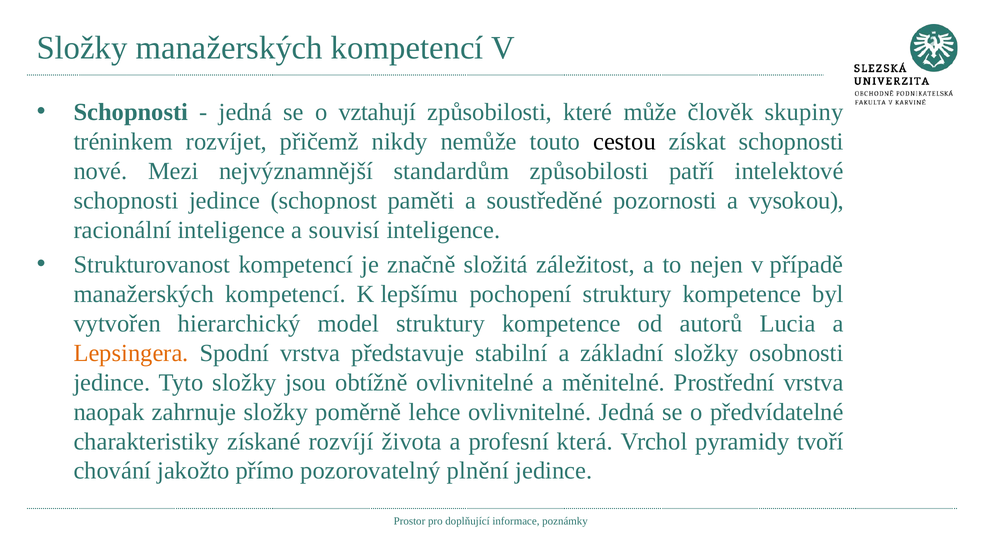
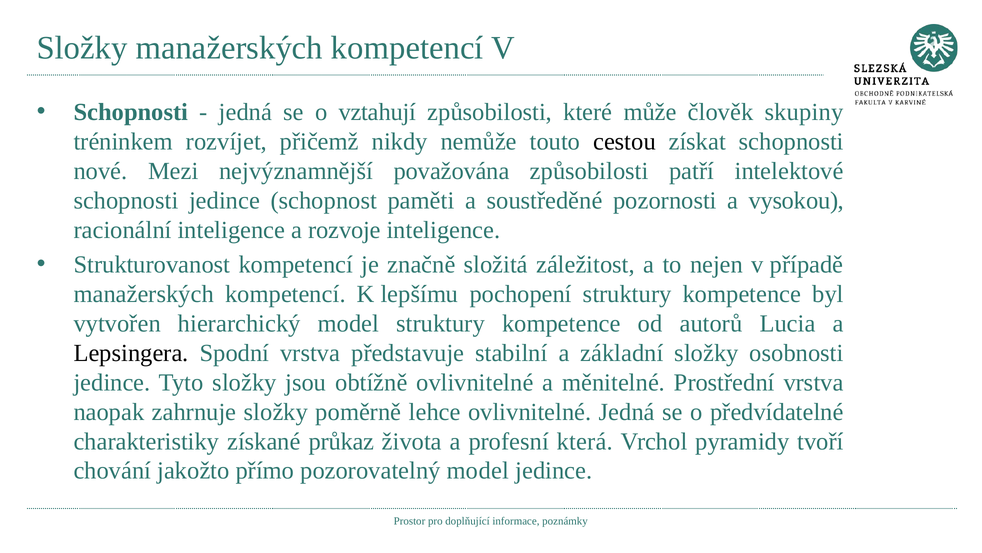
standardům: standardům -> považována (452, 171)
souvisí: souvisí -> rozvoje (344, 230)
Lepsingera colour: orange -> black (131, 353)
rozvíjí: rozvíjí -> průkaz (341, 441)
pozorovatelný plnění: plnění -> model (478, 470)
